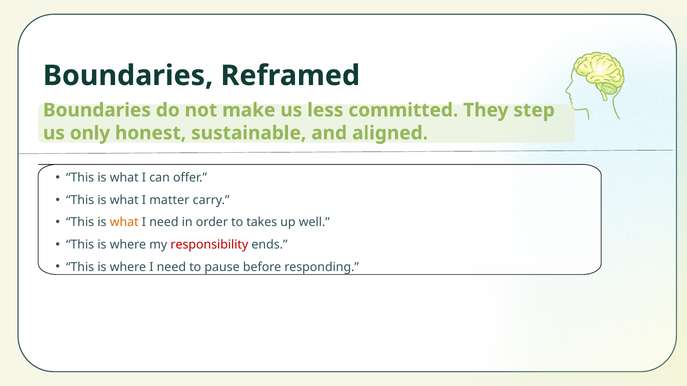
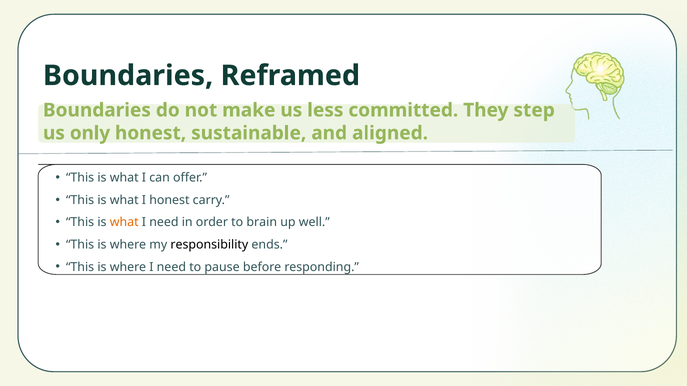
I matter: matter -> honest (169, 200)
takes: takes -> brain (262, 223)
responsibility colour: red -> black (209, 245)
